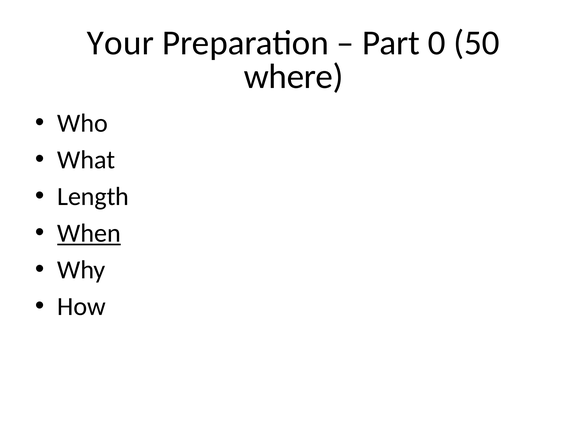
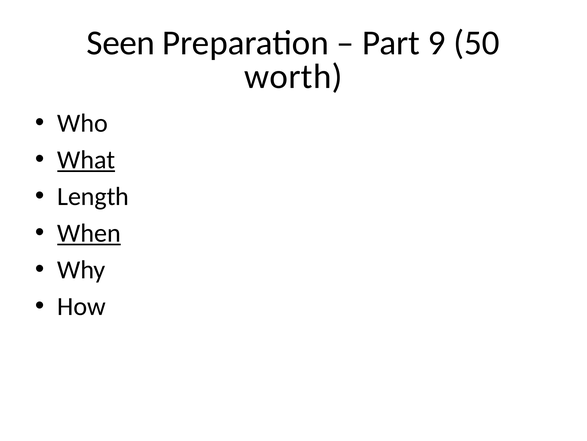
Your: Your -> Seen (121, 43)
0: 0 -> 9 (437, 43)
where: where -> worth (293, 76)
What underline: none -> present (86, 160)
